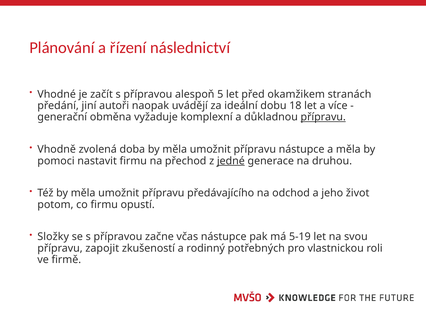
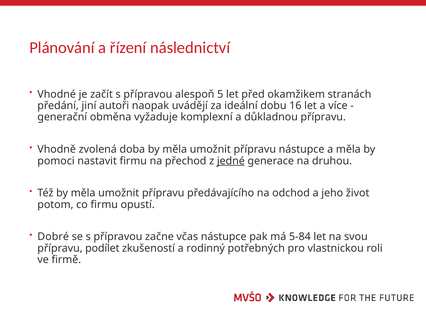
18: 18 -> 16 (295, 106)
přípravu underline: present -> none (323, 117)
Složky: Složky -> Dobré (53, 237)
5-19: 5-19 -> 5-84 (300, 237)
zapojit: zapojit -> podílet (102, 249)
